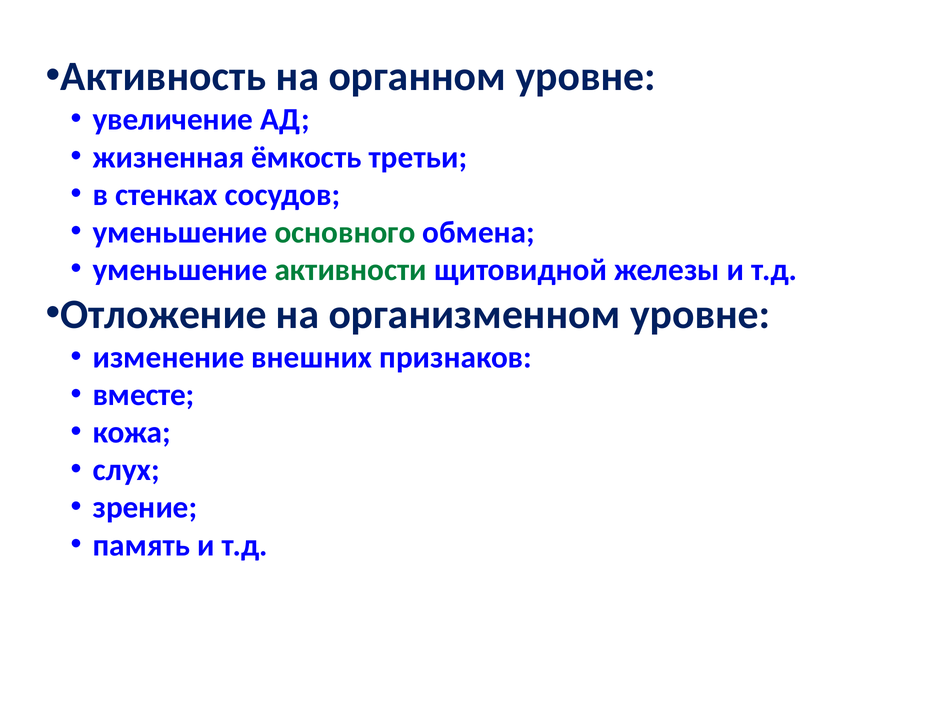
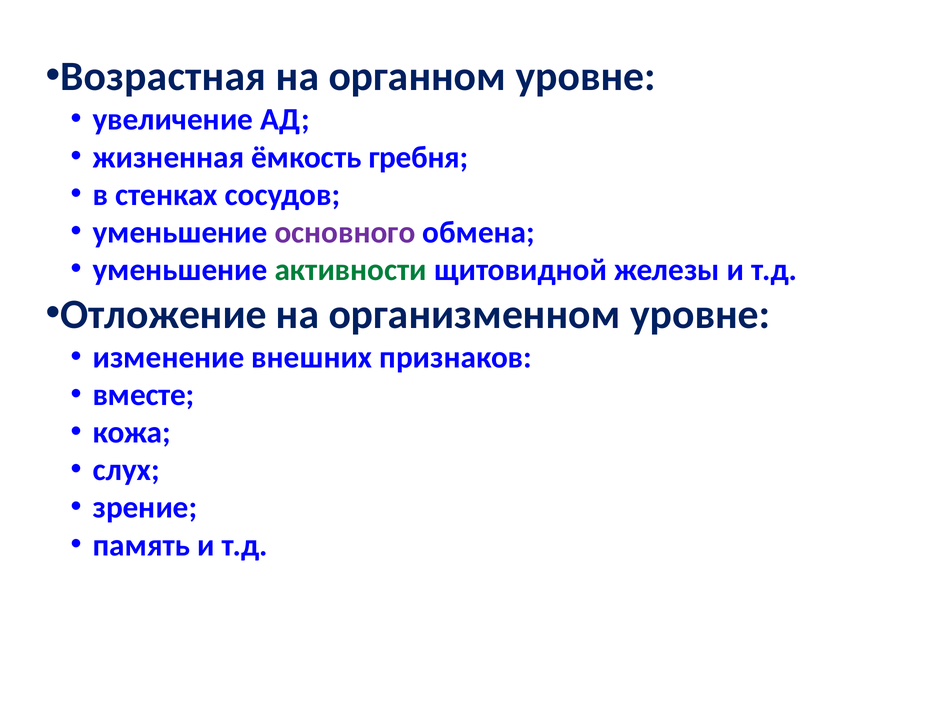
Активность: Активность -> Возрастная (163, 76)
третьи: третьи -> гребня (418, 157)
основного colour: green -> purple (345, 232)
